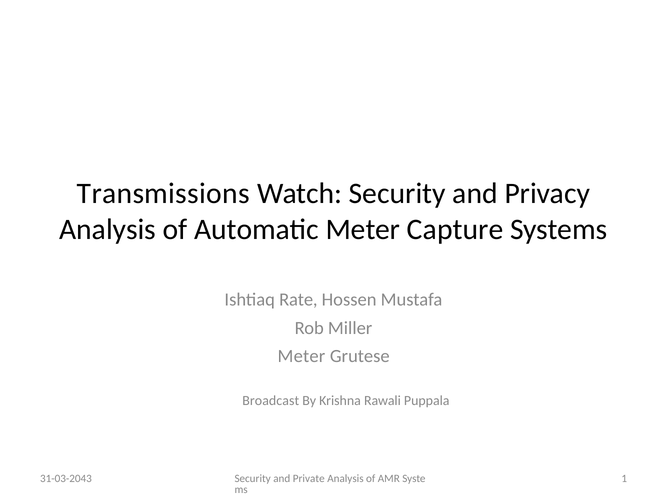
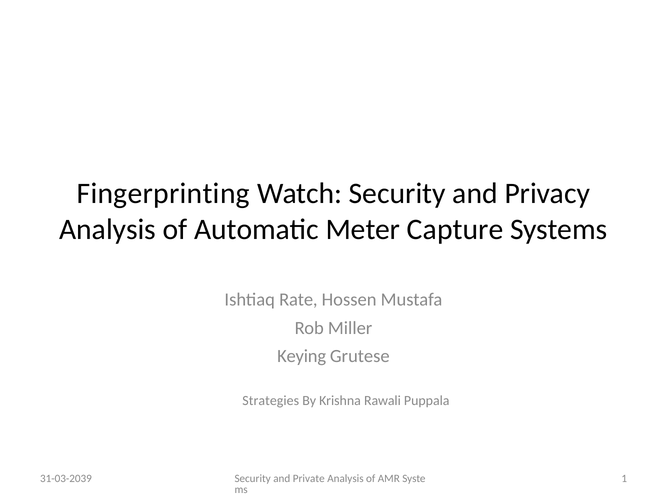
Transmissions: Transmissions -> Fingerprinting (163, 193)
Meter: Meter -> Keying (302, 356)
Broadcast: Broadcast -> Strategies (271, 400)
31-03-2043: 31-03-2043 -> 31-03-2039 (66, 478)
